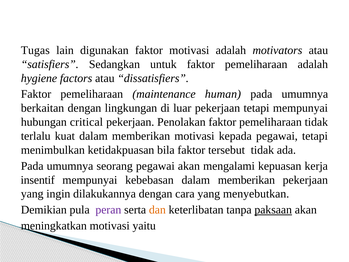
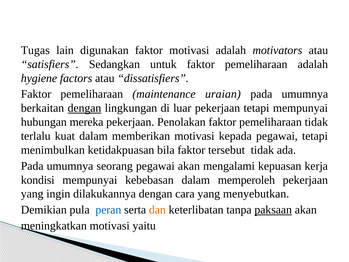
human: human -> uraian (223, 94)
dengan underline: none -> present (84, 108)
critical: critical -> mereka (87, 122)
insentif: insentif -> kondisi (38, 180)
kebebasan dalam memberikan: memberikan -> memperoleh (246, 180)
peran colour: purple -> blue (108, 210)
